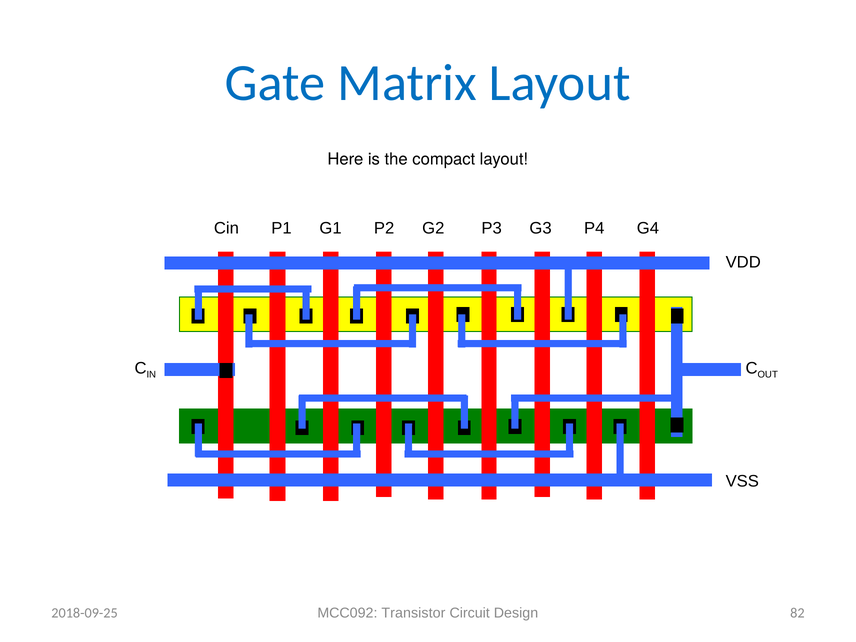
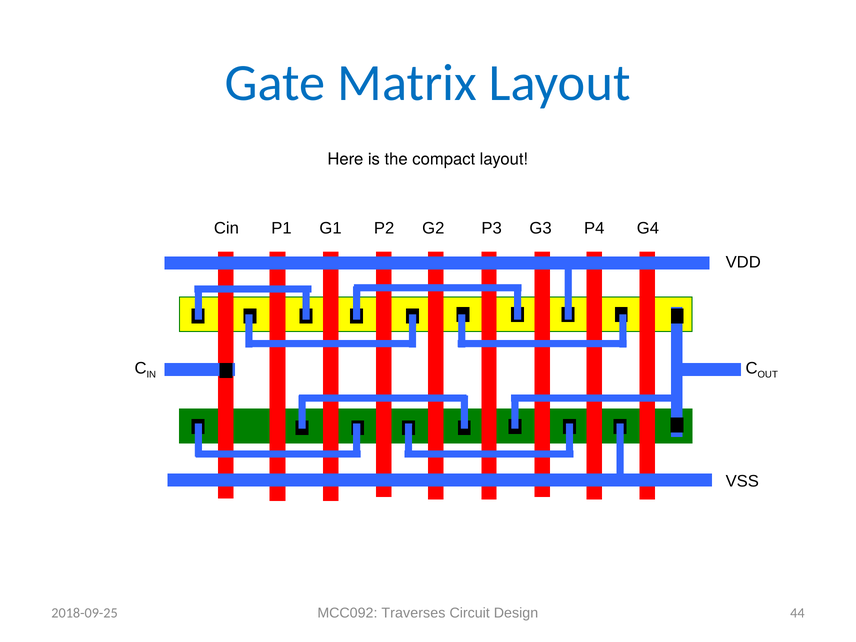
Transistor: Transistor -> Traverses (413, 613)
82: 82 -> 44 (797, 613)
